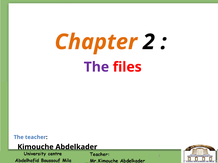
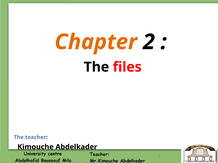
The colour: purple -> black (96, 67)
